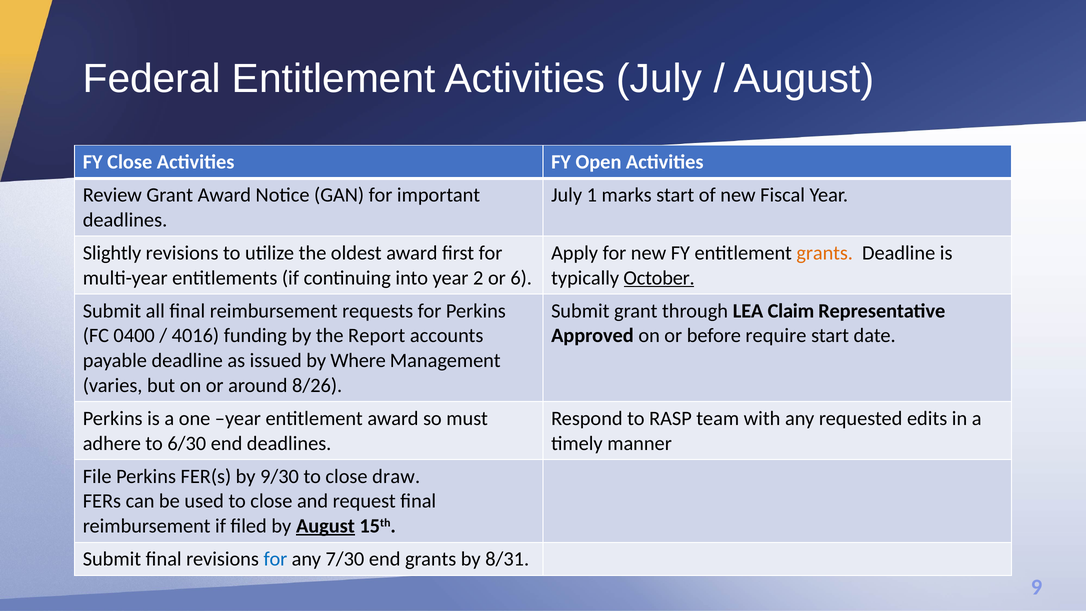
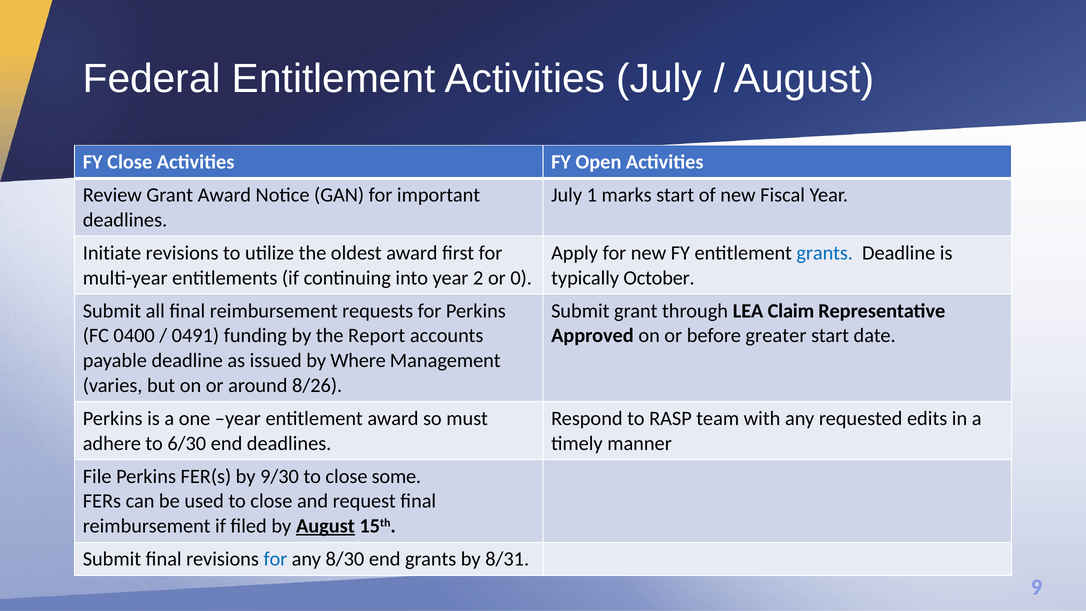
Slightly: Slightly -> Initiate (112, 253)
grants colour: orange -> blue (825, 253)
6: 6 -> 0 (521, 278)
October underline: present -> none (659, 278)
4016: 4016 -> 0491 (195, 336)
require: require -> greater (776, 336)
draw: draw -> some (396, 476)
7/30: 7/30 -> 8/30 (345, 559)
